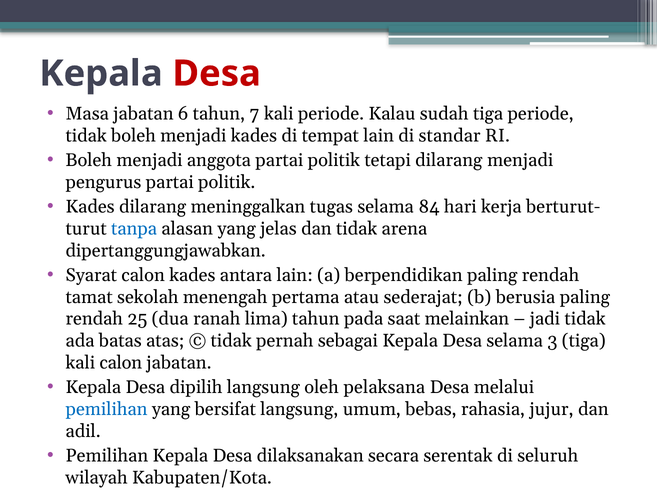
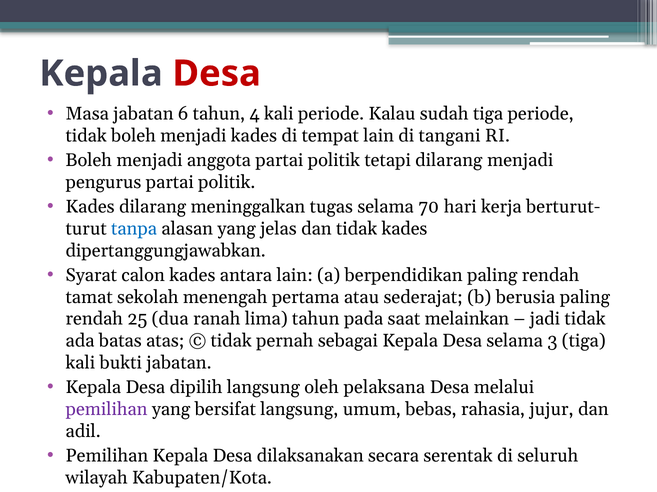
7: 7 -> 4 (255, 114)
standar: standar -> tangani (450, 136)
84: 84 -> 70 (429, 207)
tidak arena: arena -> kades (404, 229)
kali calon: calon -> bukti (121, 363)
pemilihan colour: blue -> purple (107, 410)
